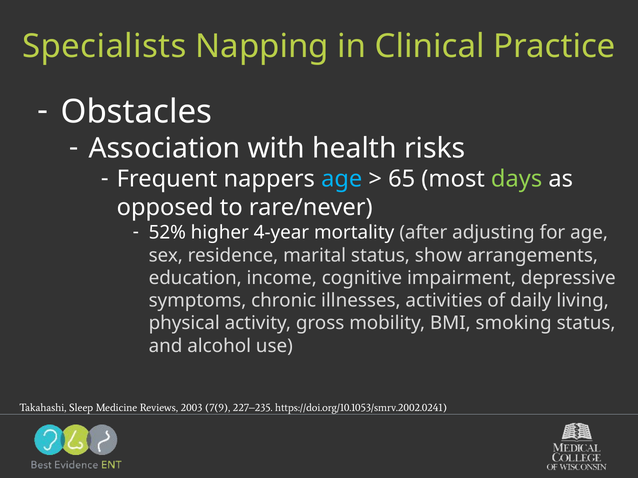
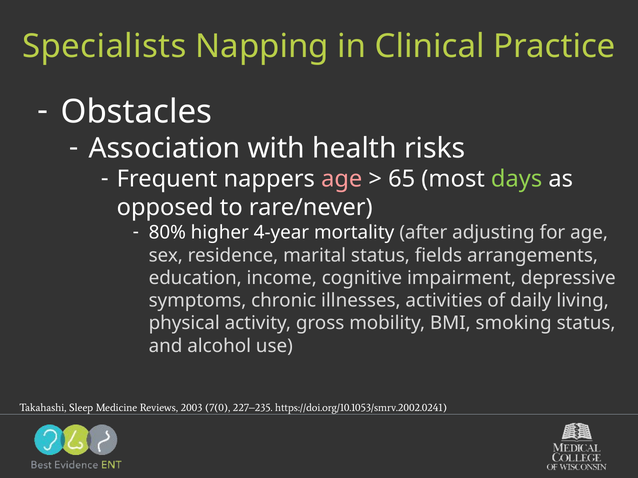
age colour: light blue -> pink (342, 179)
52%: 52% -> 80% (167, 233)
show: show -> fields (438, 256)
7(9: 7(9 -> 7(0 (218, 408)
